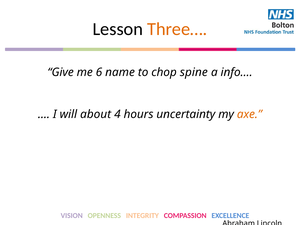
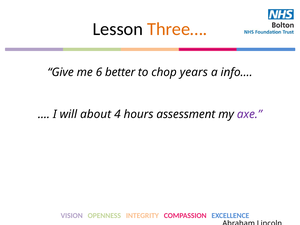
name: name -> better (120, 72)
spine: spine -> years (194, 72)
uncertainty: uncertainty -> assessment (186, 114)
axe colour: orange -> purple (249, 114)
